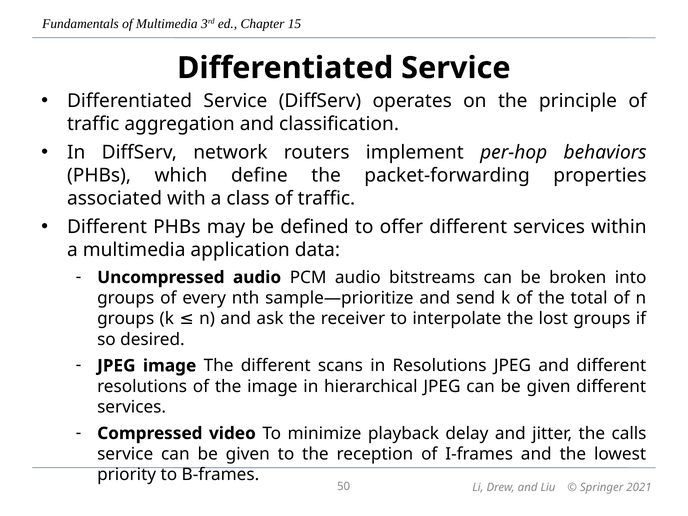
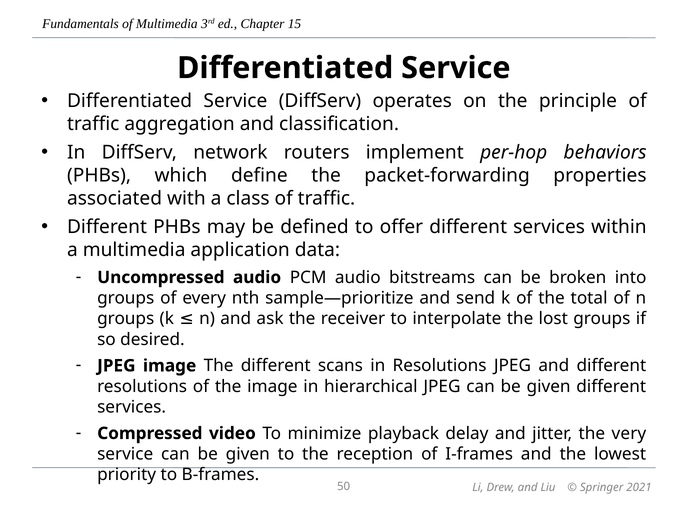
calls: calls -> very (629, 433)
